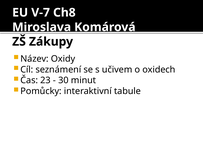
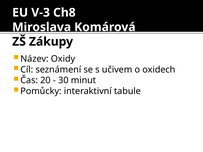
V-7: V-7 -> V-3 (41, 13)
23: 23 -> 20 (45, 80)
